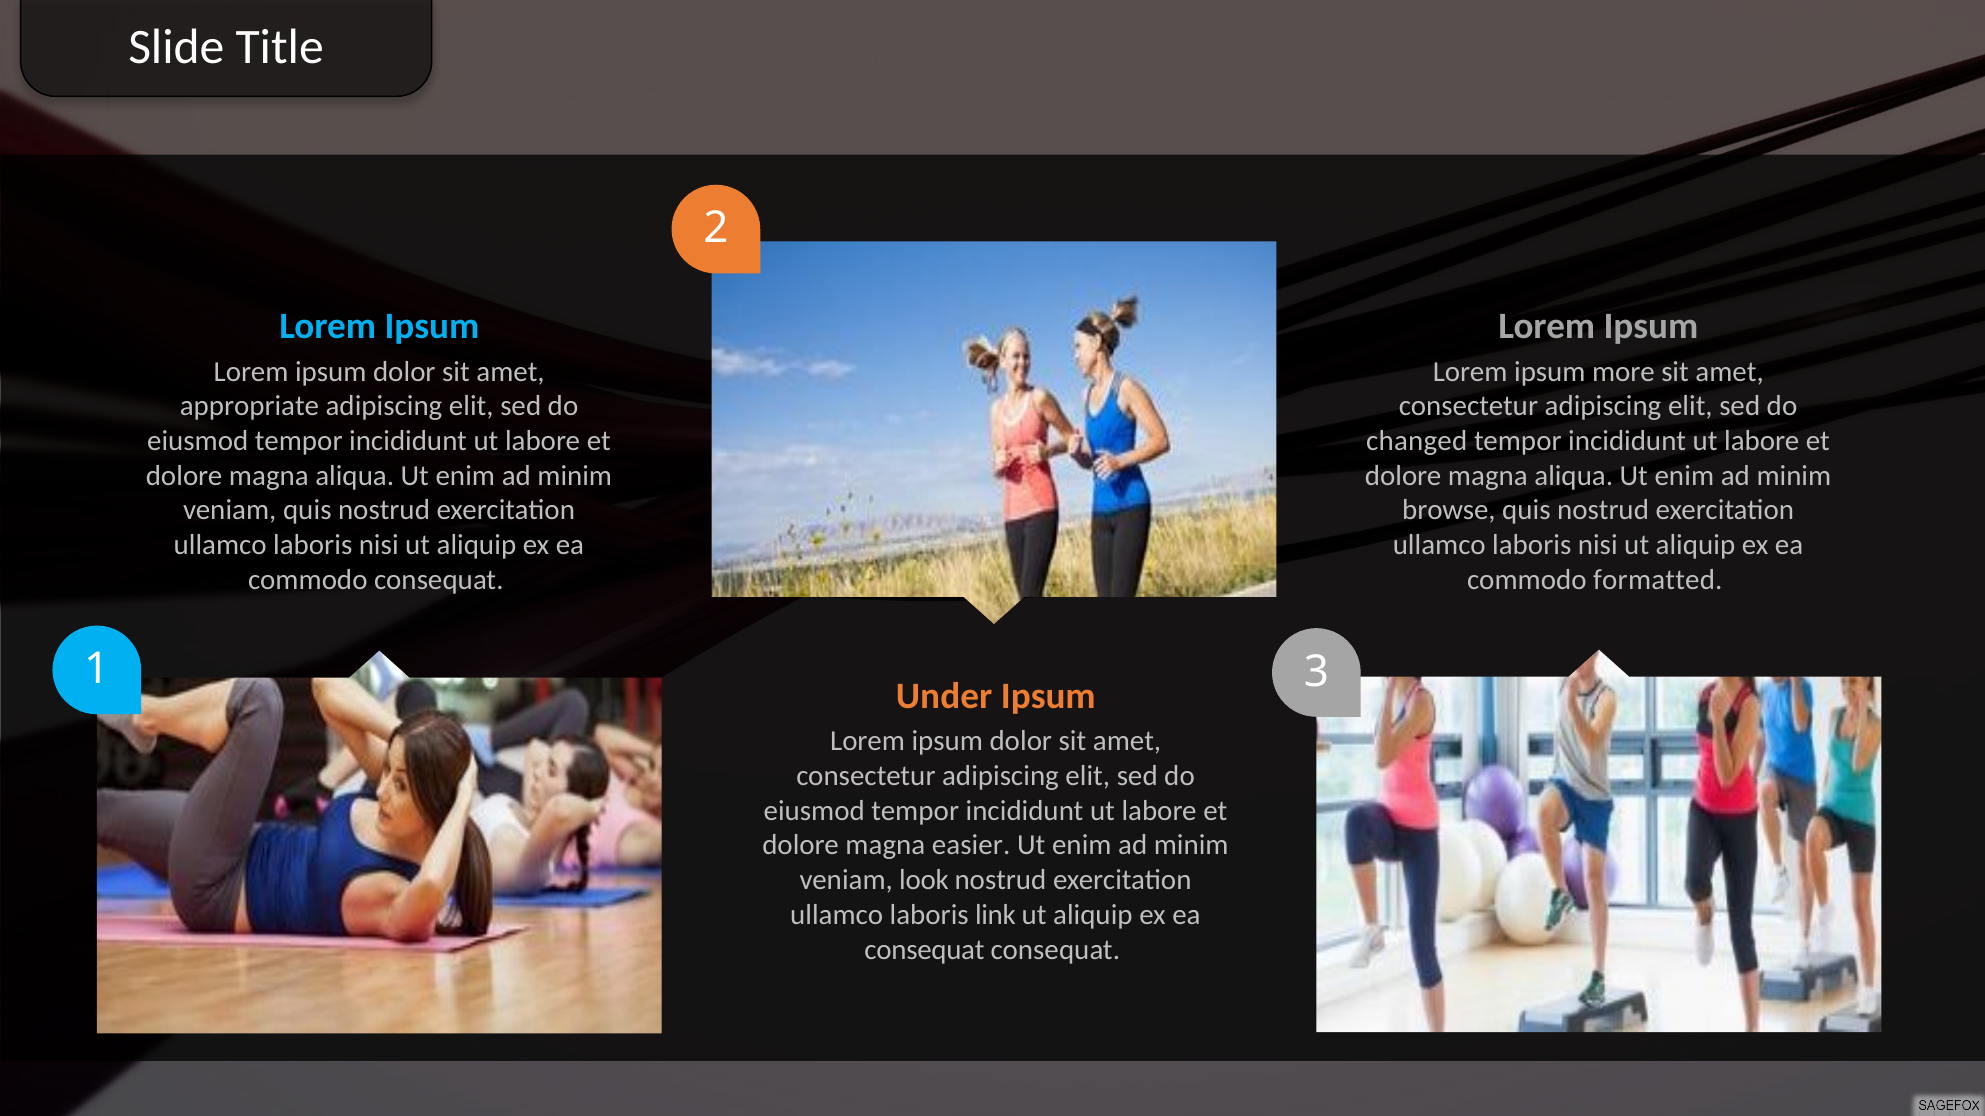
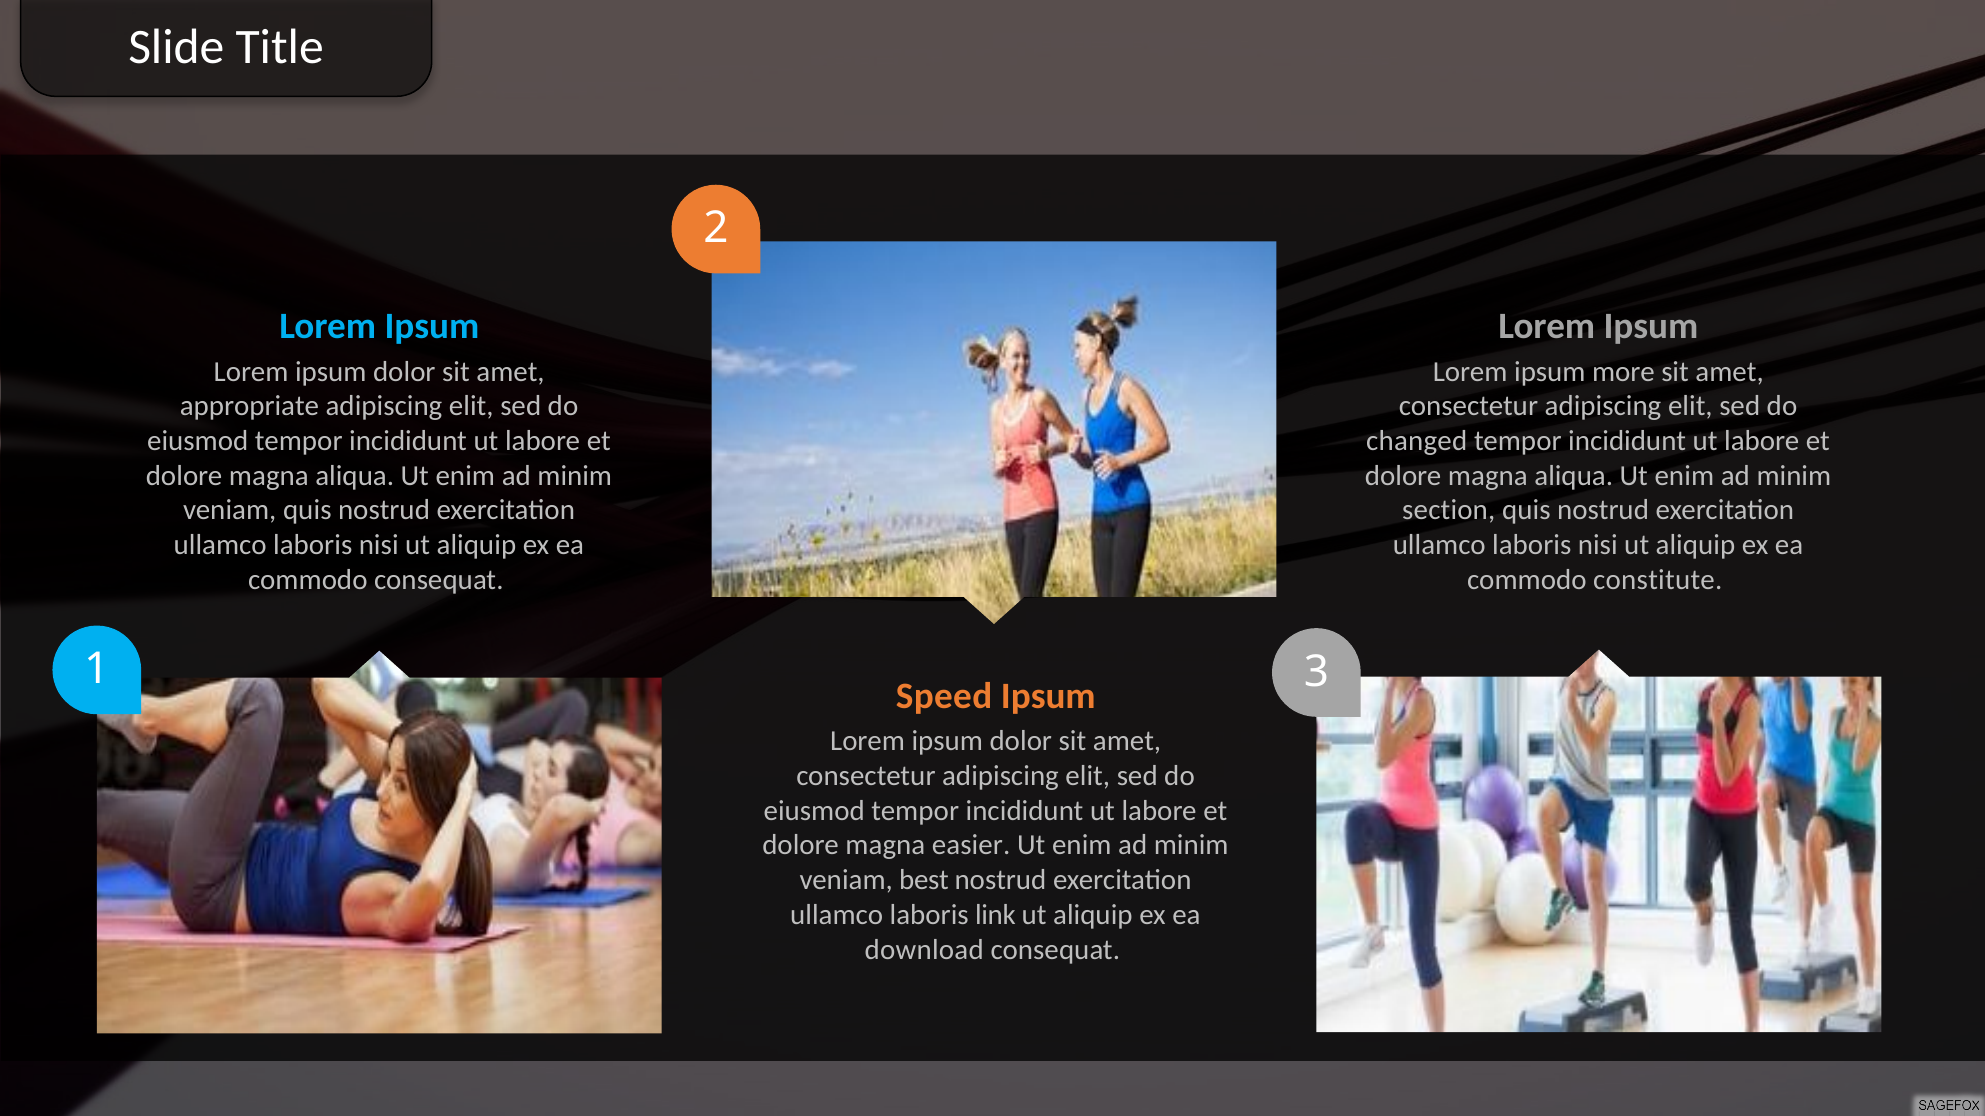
browse: browse -> section (1449, 511)
formatted: formatted -> constitute (1658, 580)
Under: Under -> Speed (944, 697)
look: look -> best (924, 881)
consequat: consequat -> download (924, 950)
